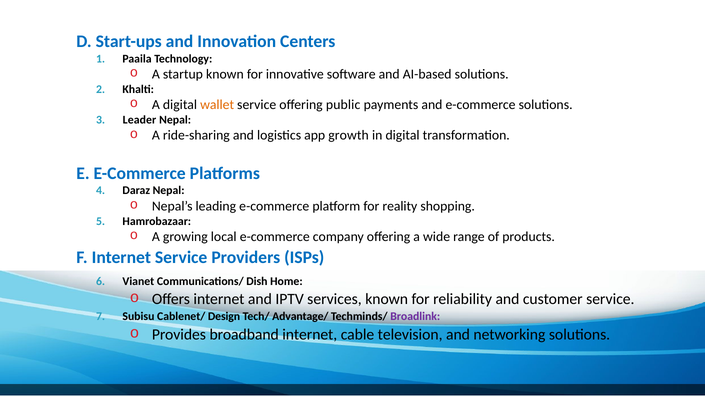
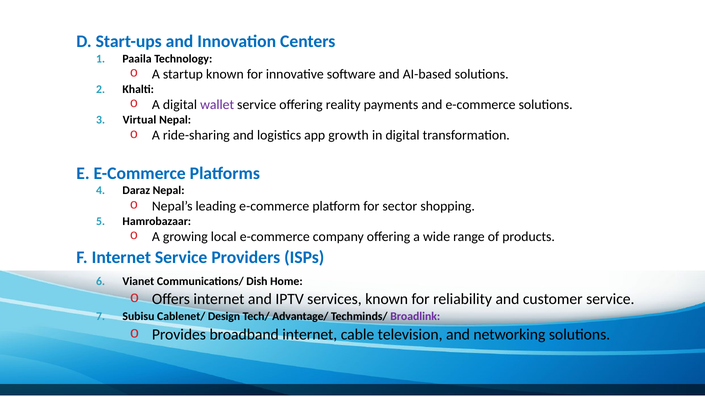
wallet colour: orange -> purple (217, 105)
public: public -> reality (343, 105)
Leader: Leader -> Virtual (139, 120)
reality: reality -> sector (400, 206)
